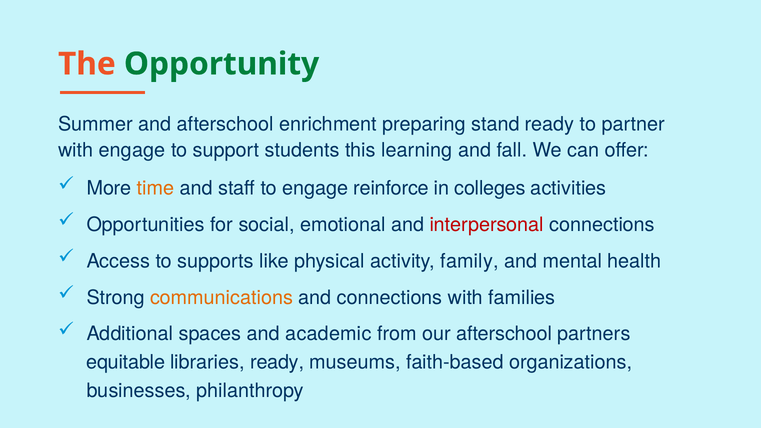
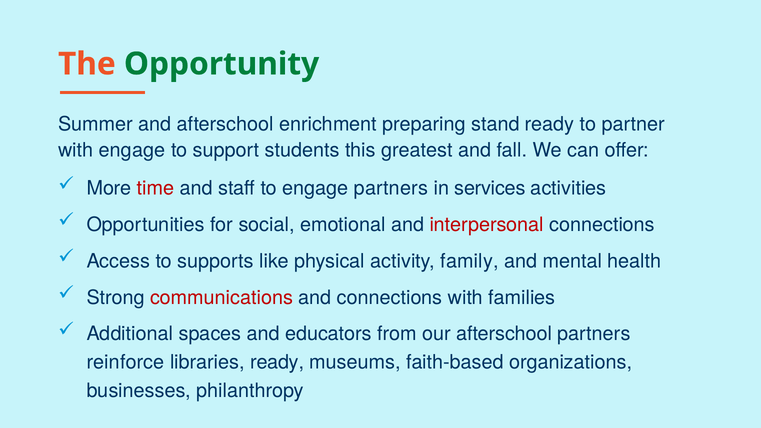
learning: learning -> greatest (417, 150)
time colour: orange -> red (156, 188)
engage reinforce: reinforce -> partners (391, 188)
colleges: colleges -> services (490, 188)
communications colour: orange -> red (222, 298)
academic: academic -> educators (329, 334)
equitable: equitable -> reinforce (126, 362)
